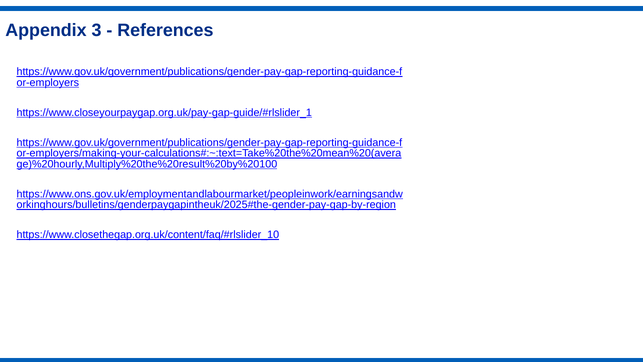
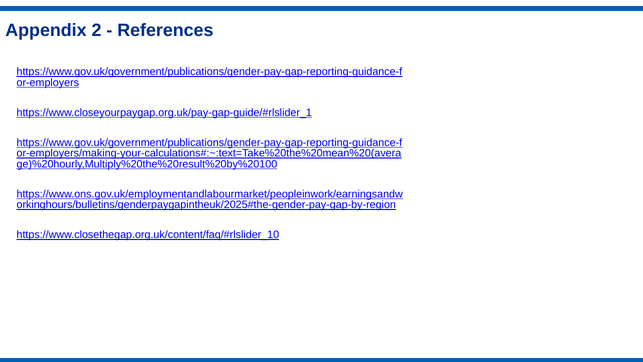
3: 3 -> 2 (96, 30)
